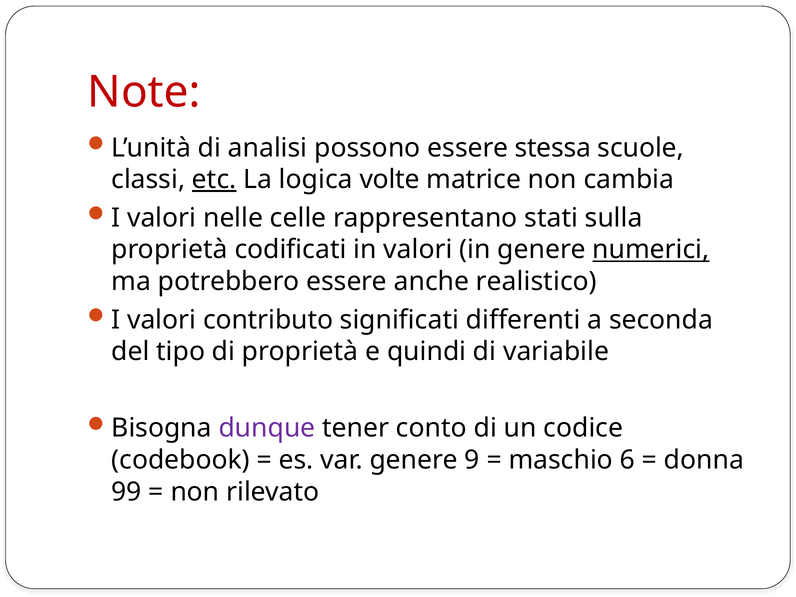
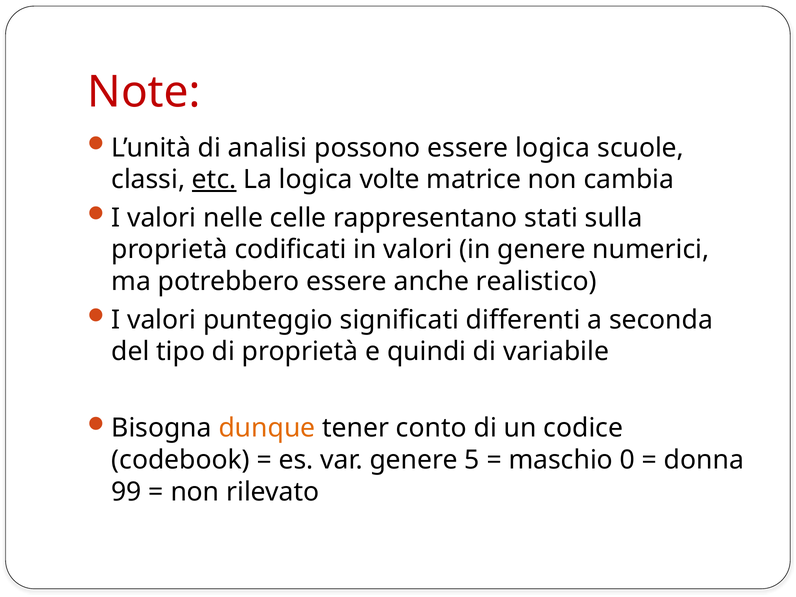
essere stessa: stessa -> logica (553, 148)
numerici underline: present -> none (651, 250)
contributo: contributo -> punteggio (268, 320)
dunque colour: purple -> orange (267, 428)
9: 9 -> 5 (472, 460)
6: 6 -> 0 (627, 460)
